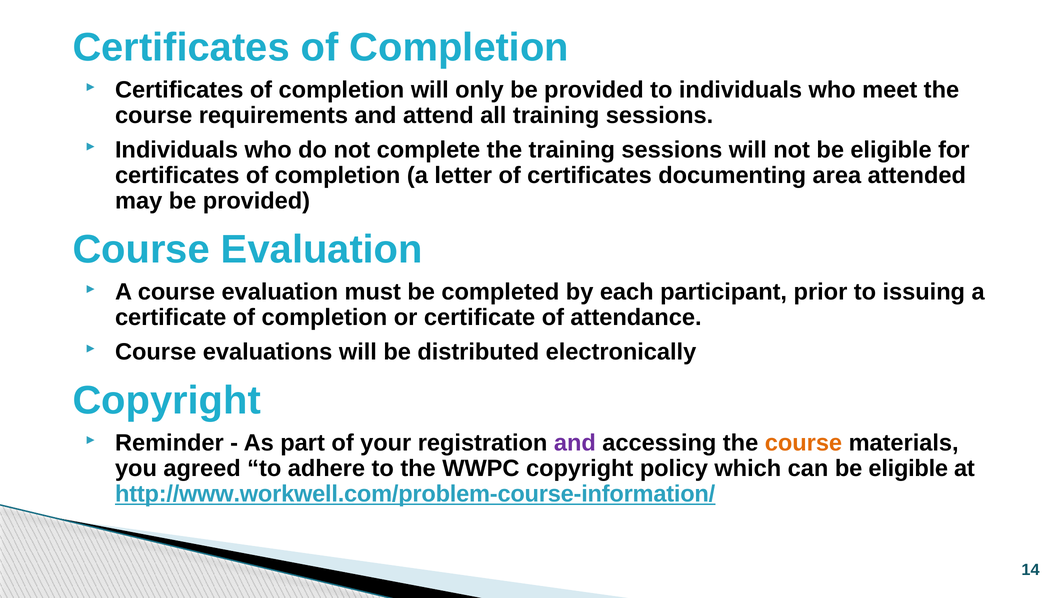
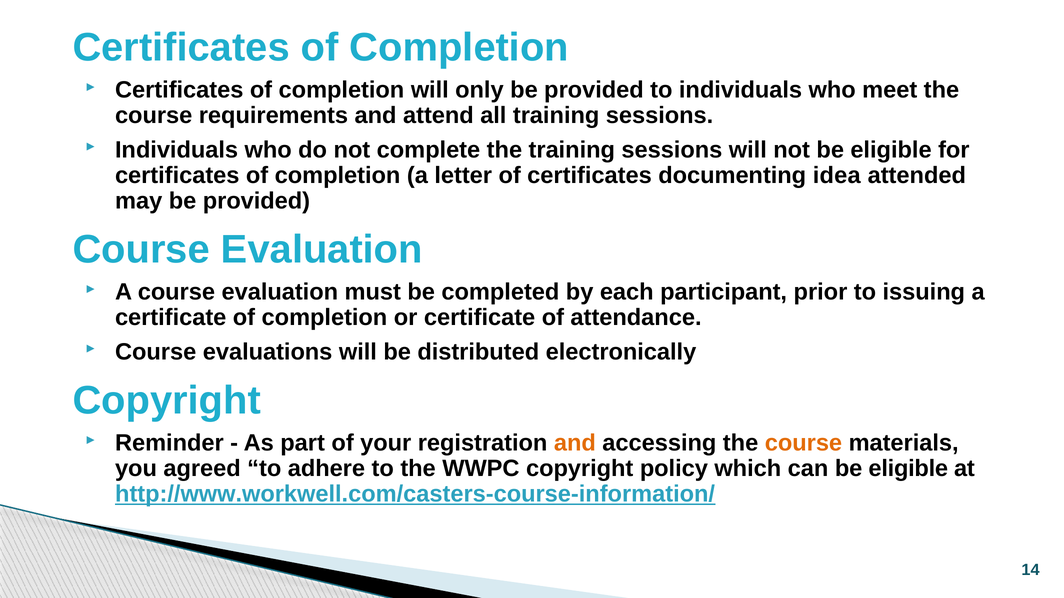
area: area -> idea (837, 176)
and colour: purple -> orange (575, 443)
http://www.workwell.com/problem-course-information/: http://www.workwell.com/problem-course-information/ -> http://www.workwell.com/casters-course-information/ (415, 494)
